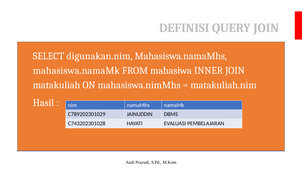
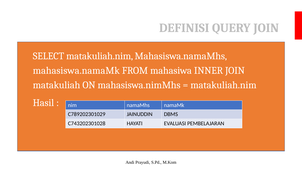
SELECT digunakan.nim: digunakan.nim -> matakuliah.nim (100, 56)
